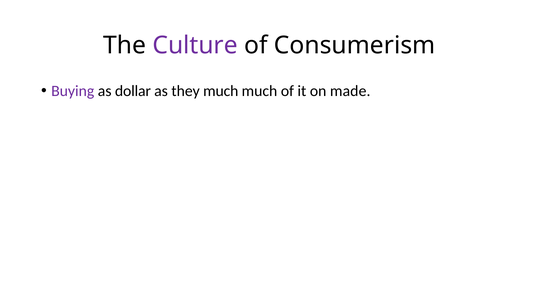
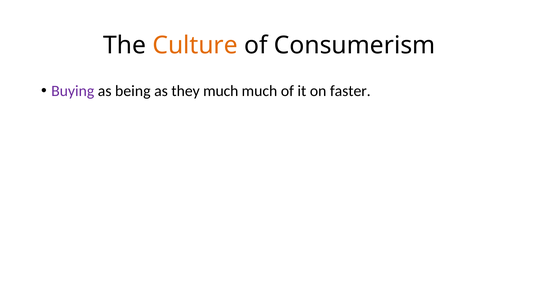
Culture colour: purple -> orange (195, 45)
dollar: dollar -> being (133, 91)
made: made -> faster (350, 91)
